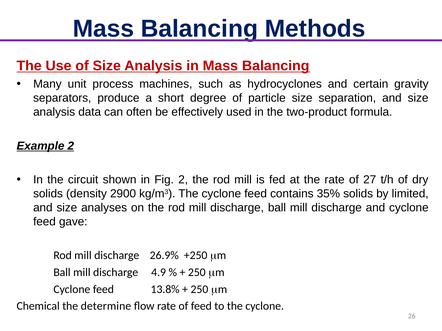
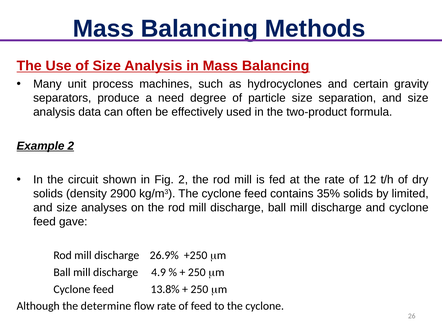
short: short -> need (171, 98)
27: 27 -> 12 (370, 180)
Chemical: Chemical -> Although (38, 307)
